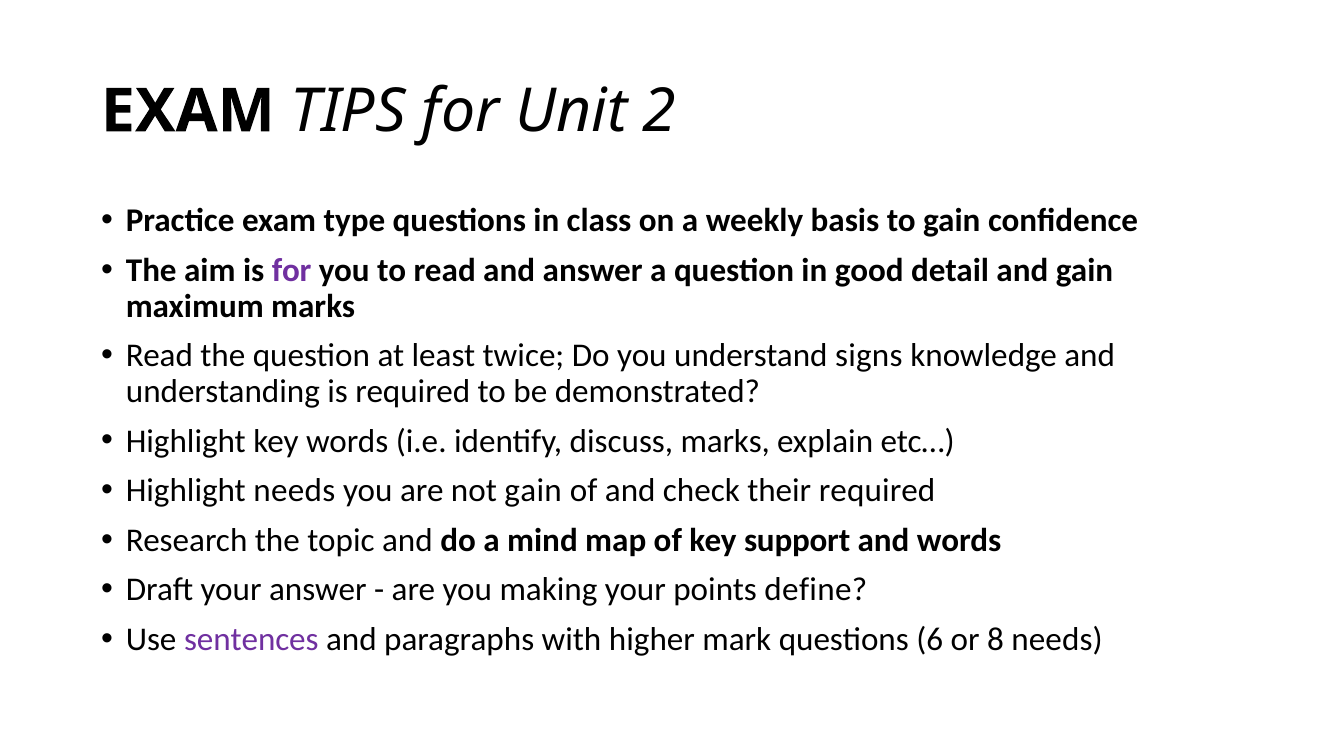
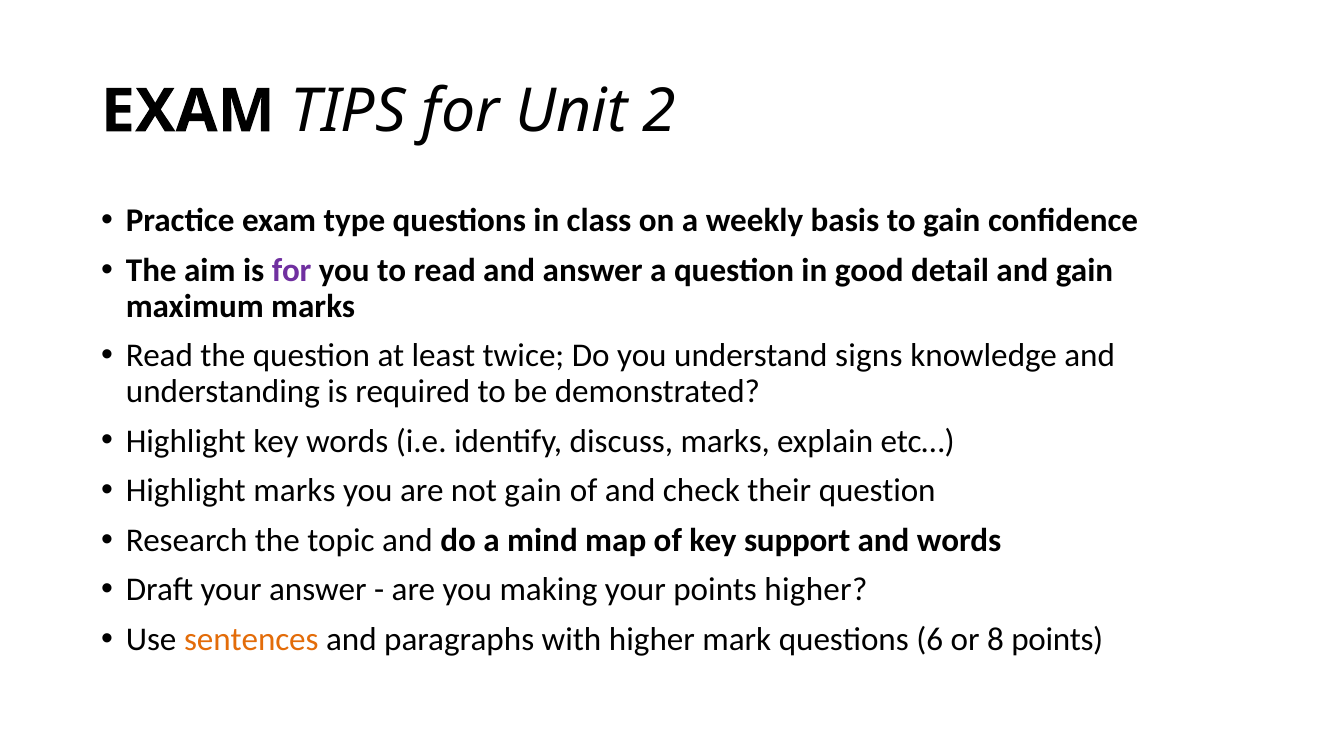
Highlight needs: needs -> marks (294, 491)
their required: required -> question (877, 491)
points define: define -> higher (816, 590)
sentences colour: purple -> orange (251, 640)
8 needs: needs -> points (1057, 640)
